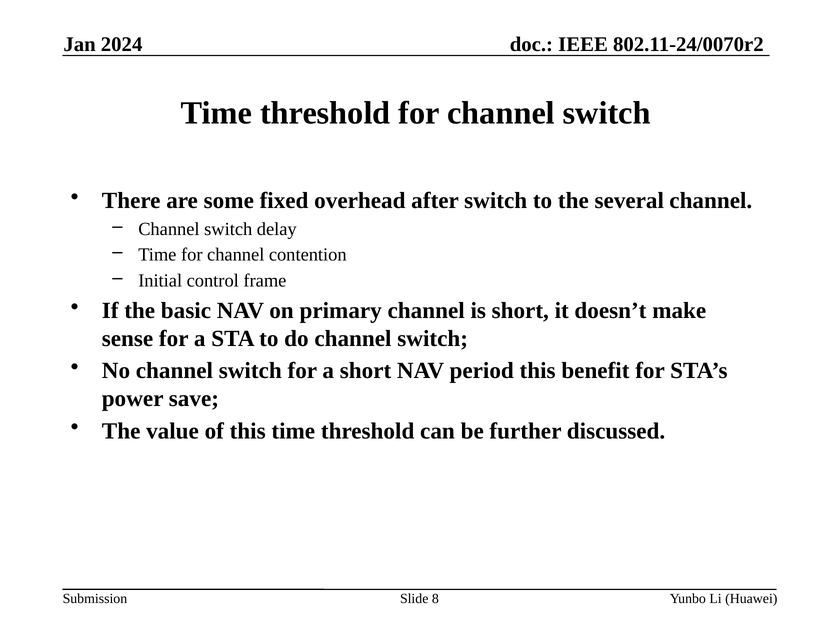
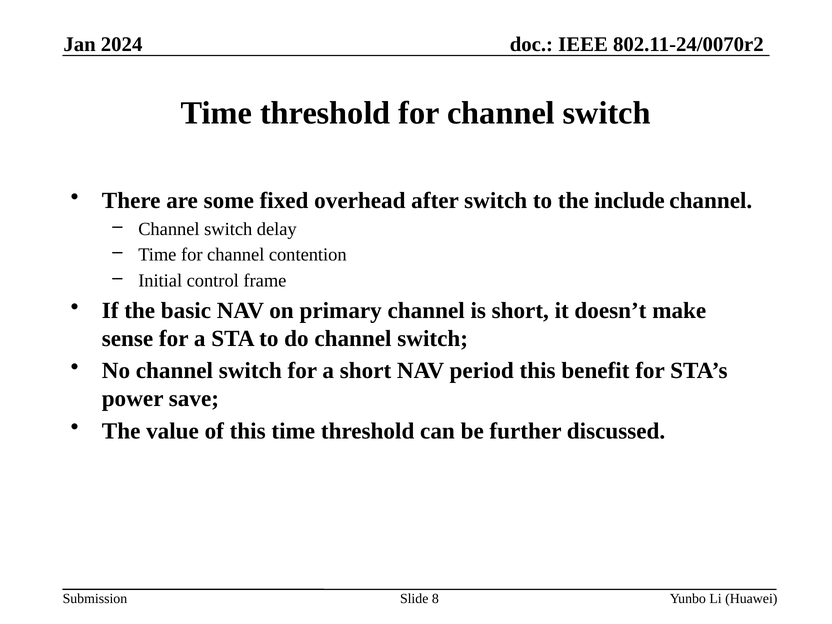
several: several -> include (629, 201)
